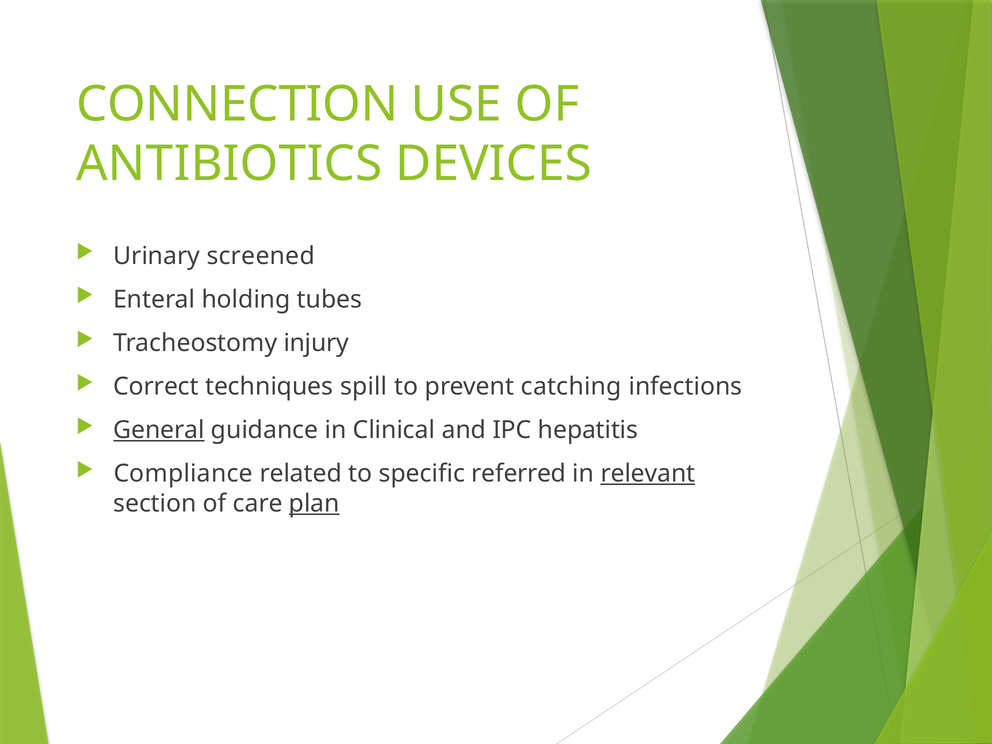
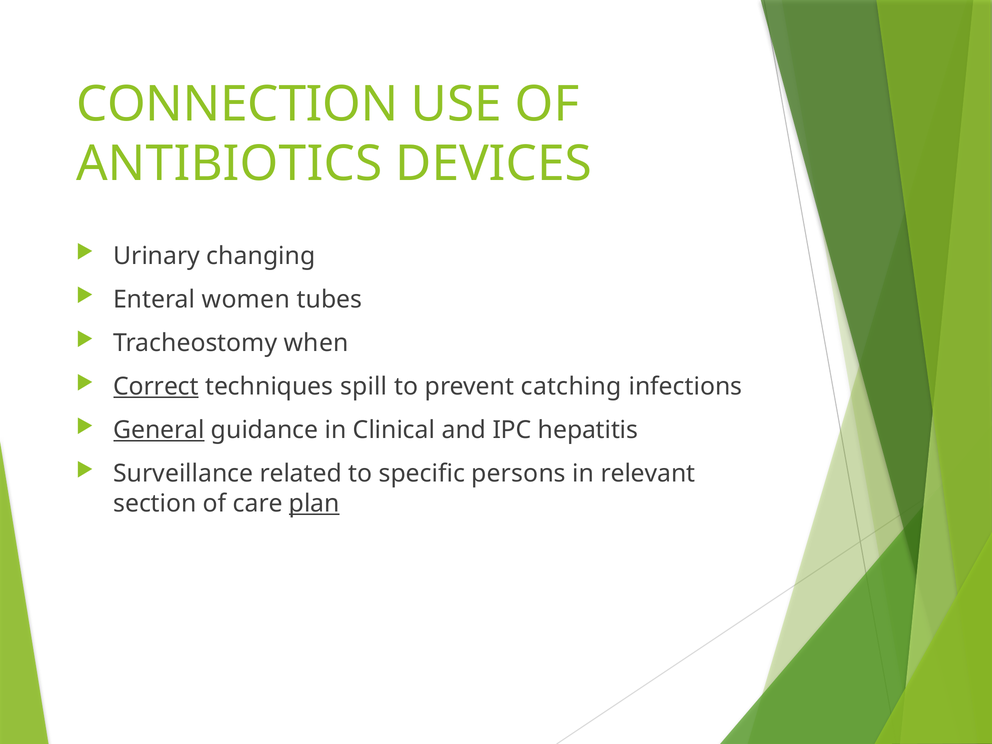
screened: screened -> changing (261, 256)
holding: holding -> women (246, 300)
injury: injury -> when (316, 343)
Correct underline: none -> present (156, 387)
Compliance: Compliance -> Surveillance (183, 474)
referred: referred -> persons (519, 474)
relevant underline: present -> none (648, 474)
